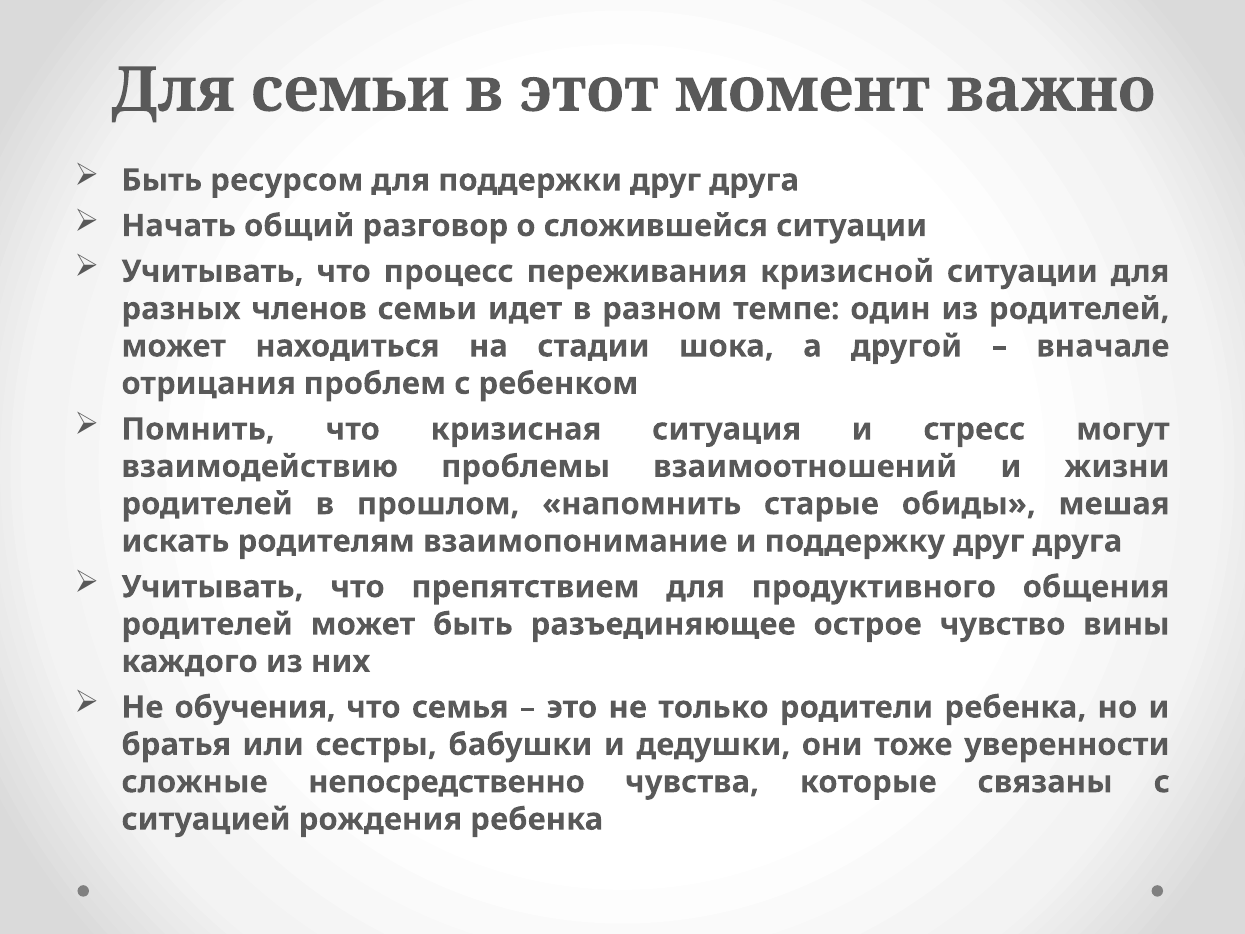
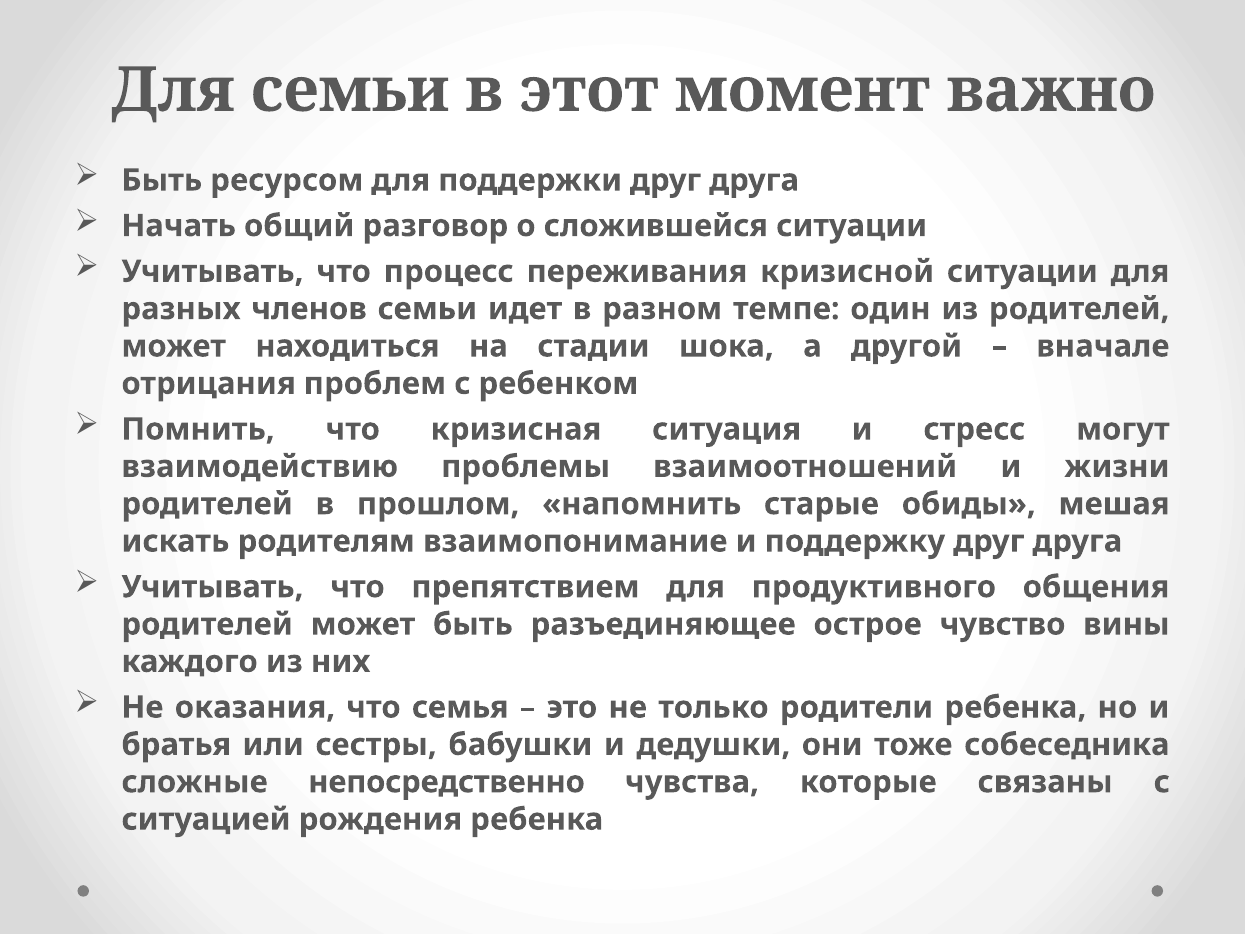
обучения: обучения -> оказания (255, 707)
уверенности: уверенности -> собеседника (1067, 745)
